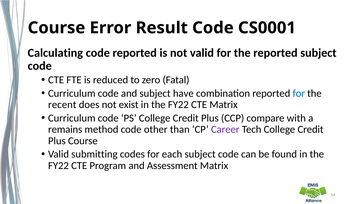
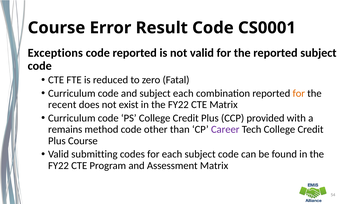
Calculating: Calculating -> Exceptions (55, 53)
subject have: have -> each (183, 93)
for colour: blue -> orange (299, 93)
compare: compare -> provided (266, 118)
